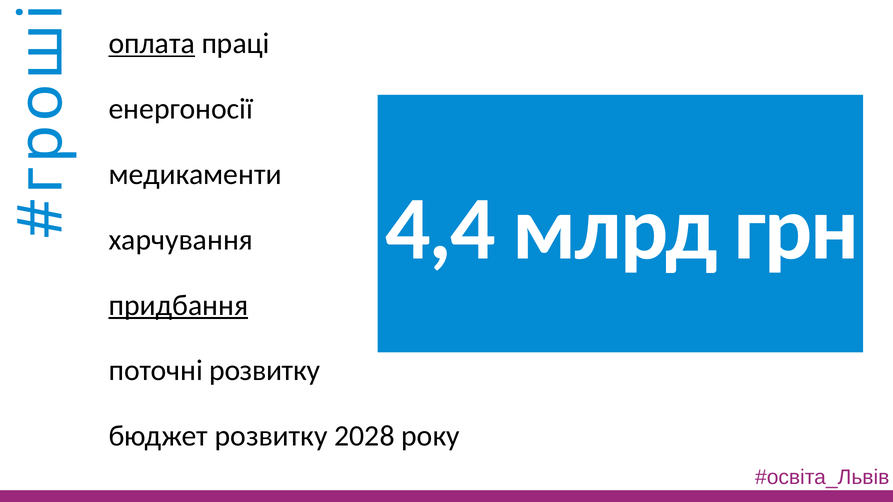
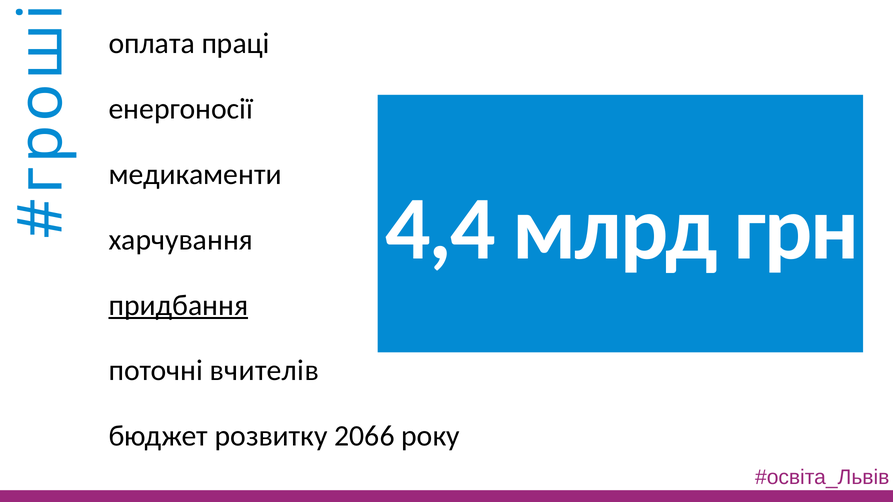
оплата underline: present -> none (152, 43)
поточні розвитку: розвитку -> вчителів (264, 371)
2028: 2028 -> 2066 (364, 436)
